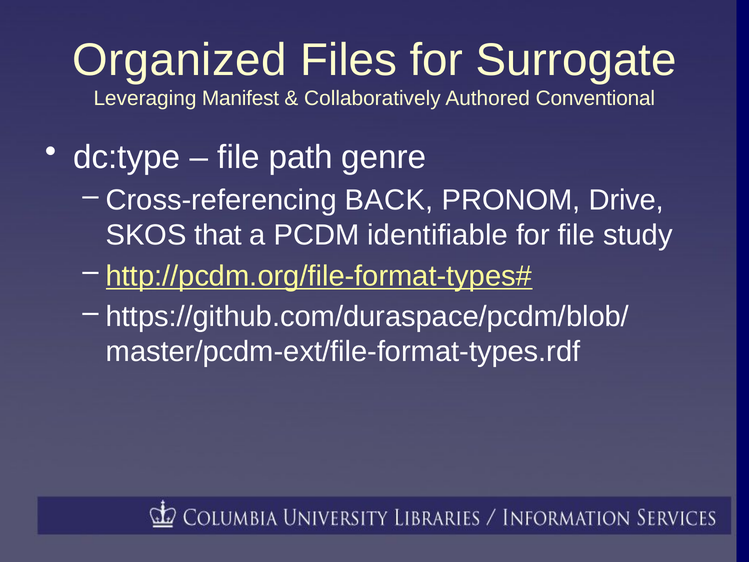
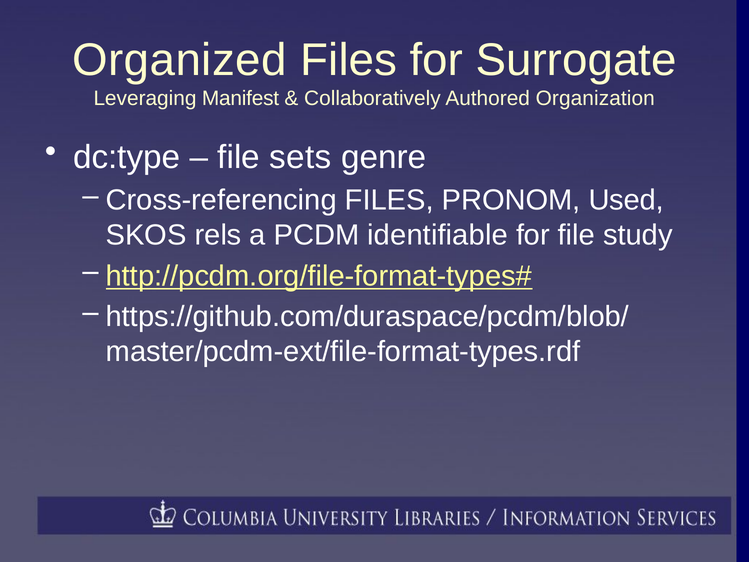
Conventional: Conventional -> Organization (595, 98)
path: path -> sets (300, 157)
Cross-referencing BACK: BACK -> FILES (389, 200)
Drive: Drive -> Used (626, 200)
that: that -> rels (218, 235)
